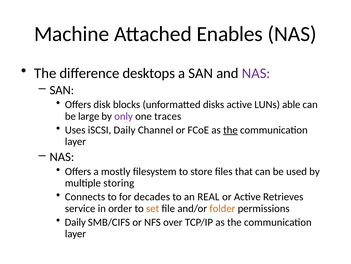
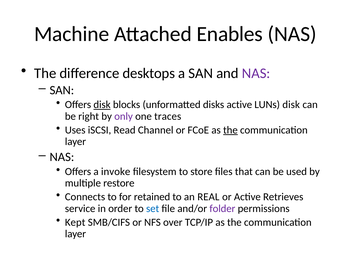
disk underline: none -> present (102, 104)
LUNs able: able -> disk (291, 104)
large: large -> right (89, 116)
iSCSI Daily: Daily -> Read (125, 130)
mostly: mostly -> invoke (116, 171)
storing: storing -> restore (119, 183)
decades: decades -> retained (152, 196)
set colour: orange -> blue (153, 208)
folder colour: orange -> purple (222, 208)
Daily: Daily -> Kept (75, 222)
